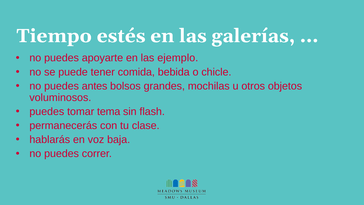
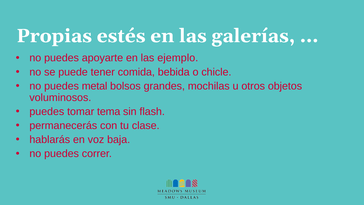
Tiempo: Tiempo -> Propias (54, 36)
antes: antes -> metal (95, 86)
